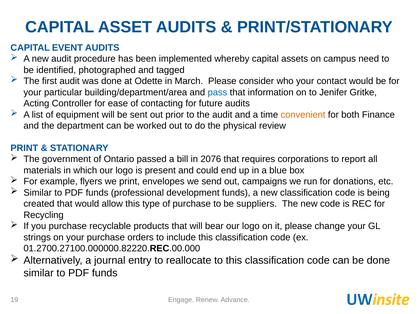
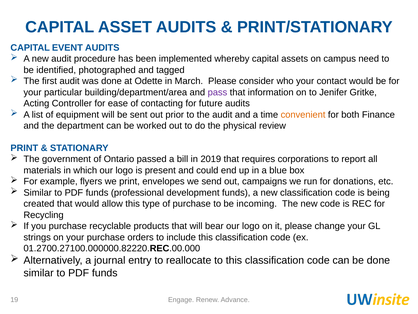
pass colour: blue -> purple (217, 92)
2076: 2076 -> 2019 (211, 159)
suppliers: suppliers -> incoming (257, 204)
